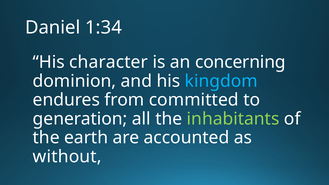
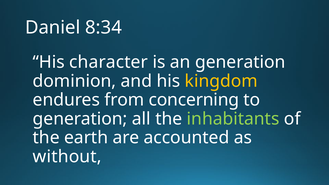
1:34: 1:34 -> 8:34 (104, 28)
an concerning: concerning -> generation (240, 62)
kingdom colour: light blue -> yellow (221, 81)
committed: committed -> concerning (194, 100)
